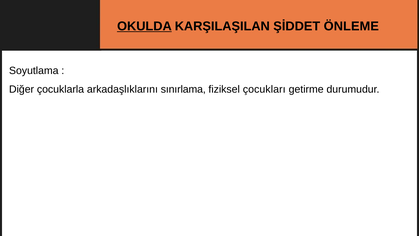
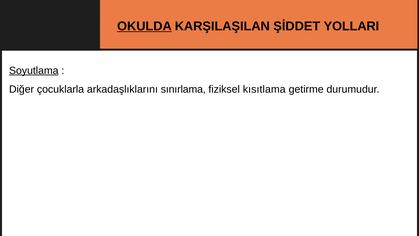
ÖNLEME: ÖNLEME -> YOLLARI (351, 26)
Soyutlama underline: none -> present (34, 70)
çocukları: çocukları -> kısıtlama (264, 89)
